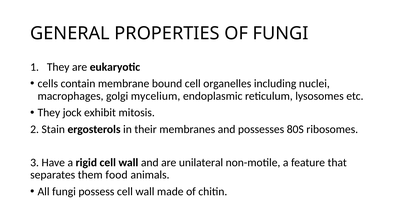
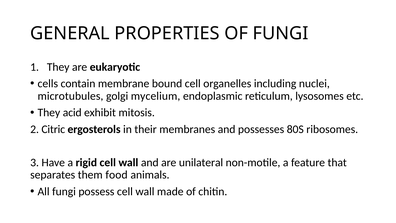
macrophages: macrophages -> microtubules (70, 96)
jock: jock -> acid (72, 113)
Stain: Stain -> Citric (53, 129)
